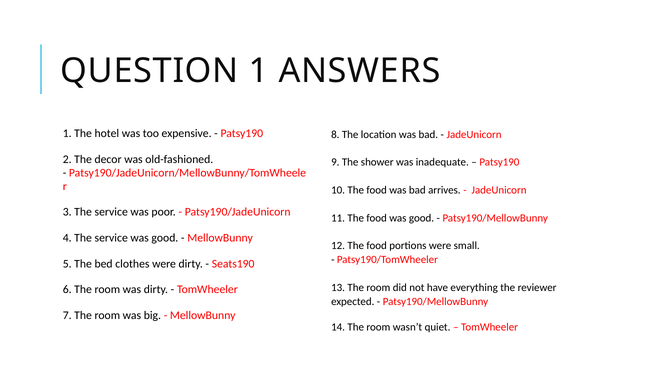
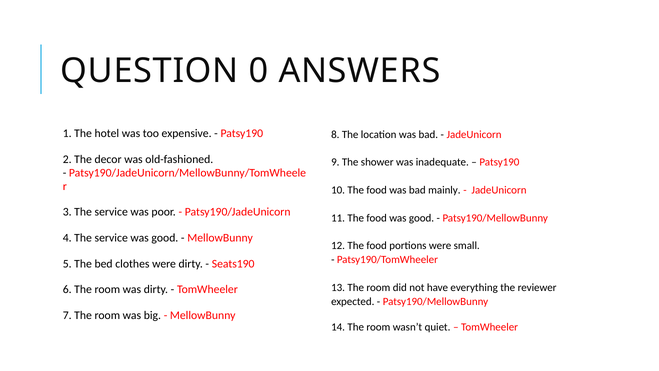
QUESTION 1: 1 -> 0 (258, 71)
arrives: arrives -> mainly (444, 190)
